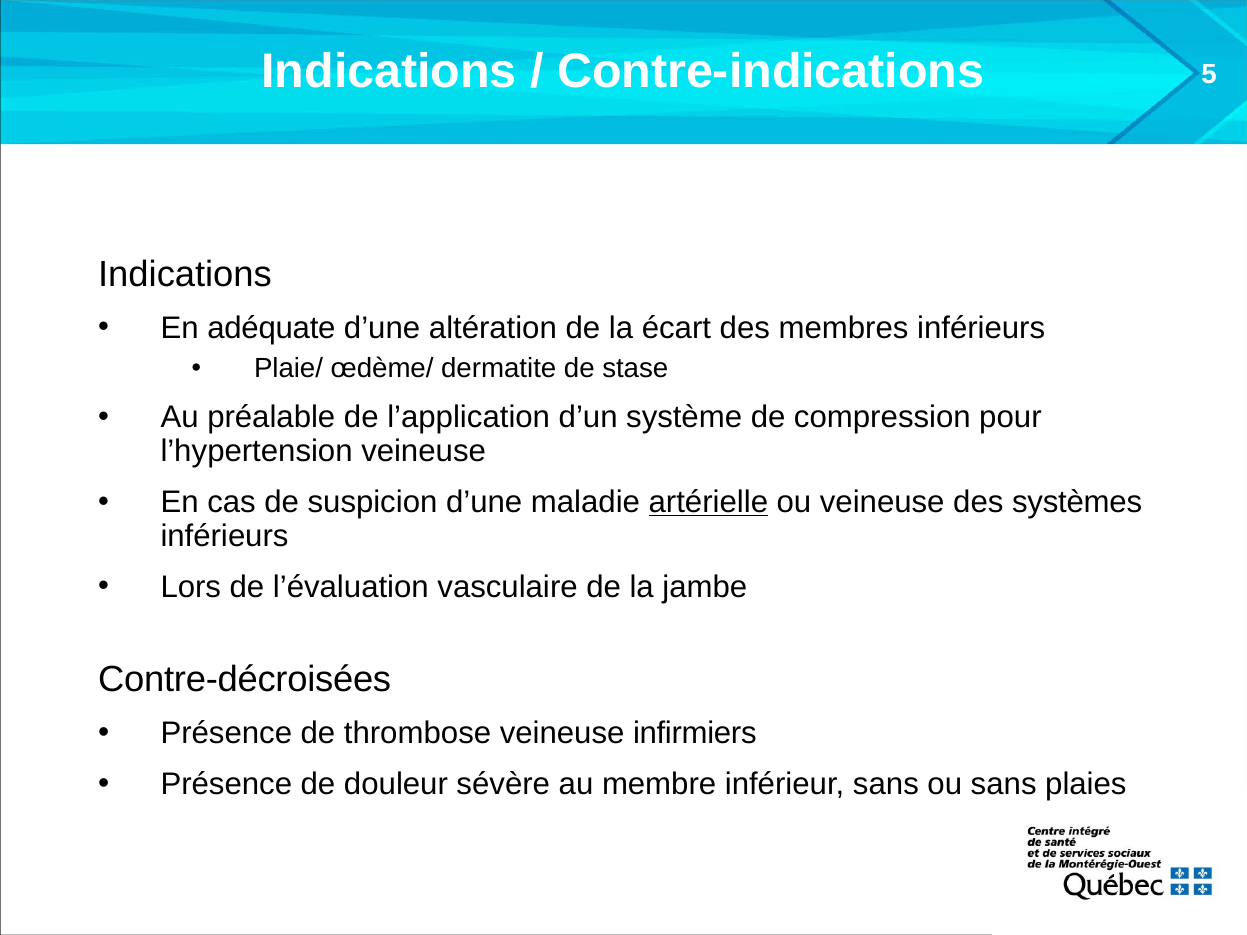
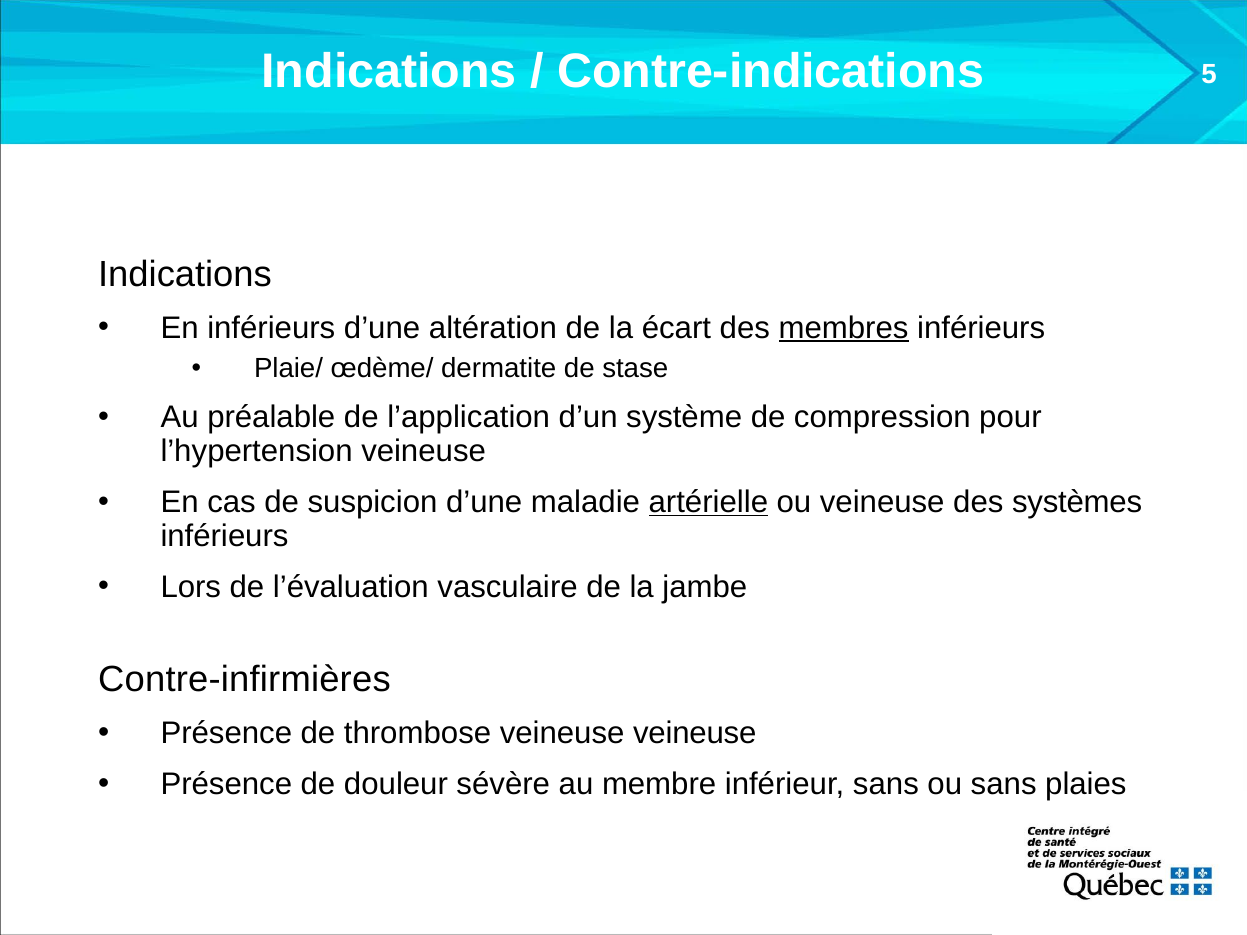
En adéquate: adéquate -> inférieurs (271, 328)
membres underline: none -> present (844, 328)
Contre-décroisées: Contre-décroisées -> Contre-infirmières (244, 679)
veineuse infirmiers: infirmiers -> veineuse (695, 733)
